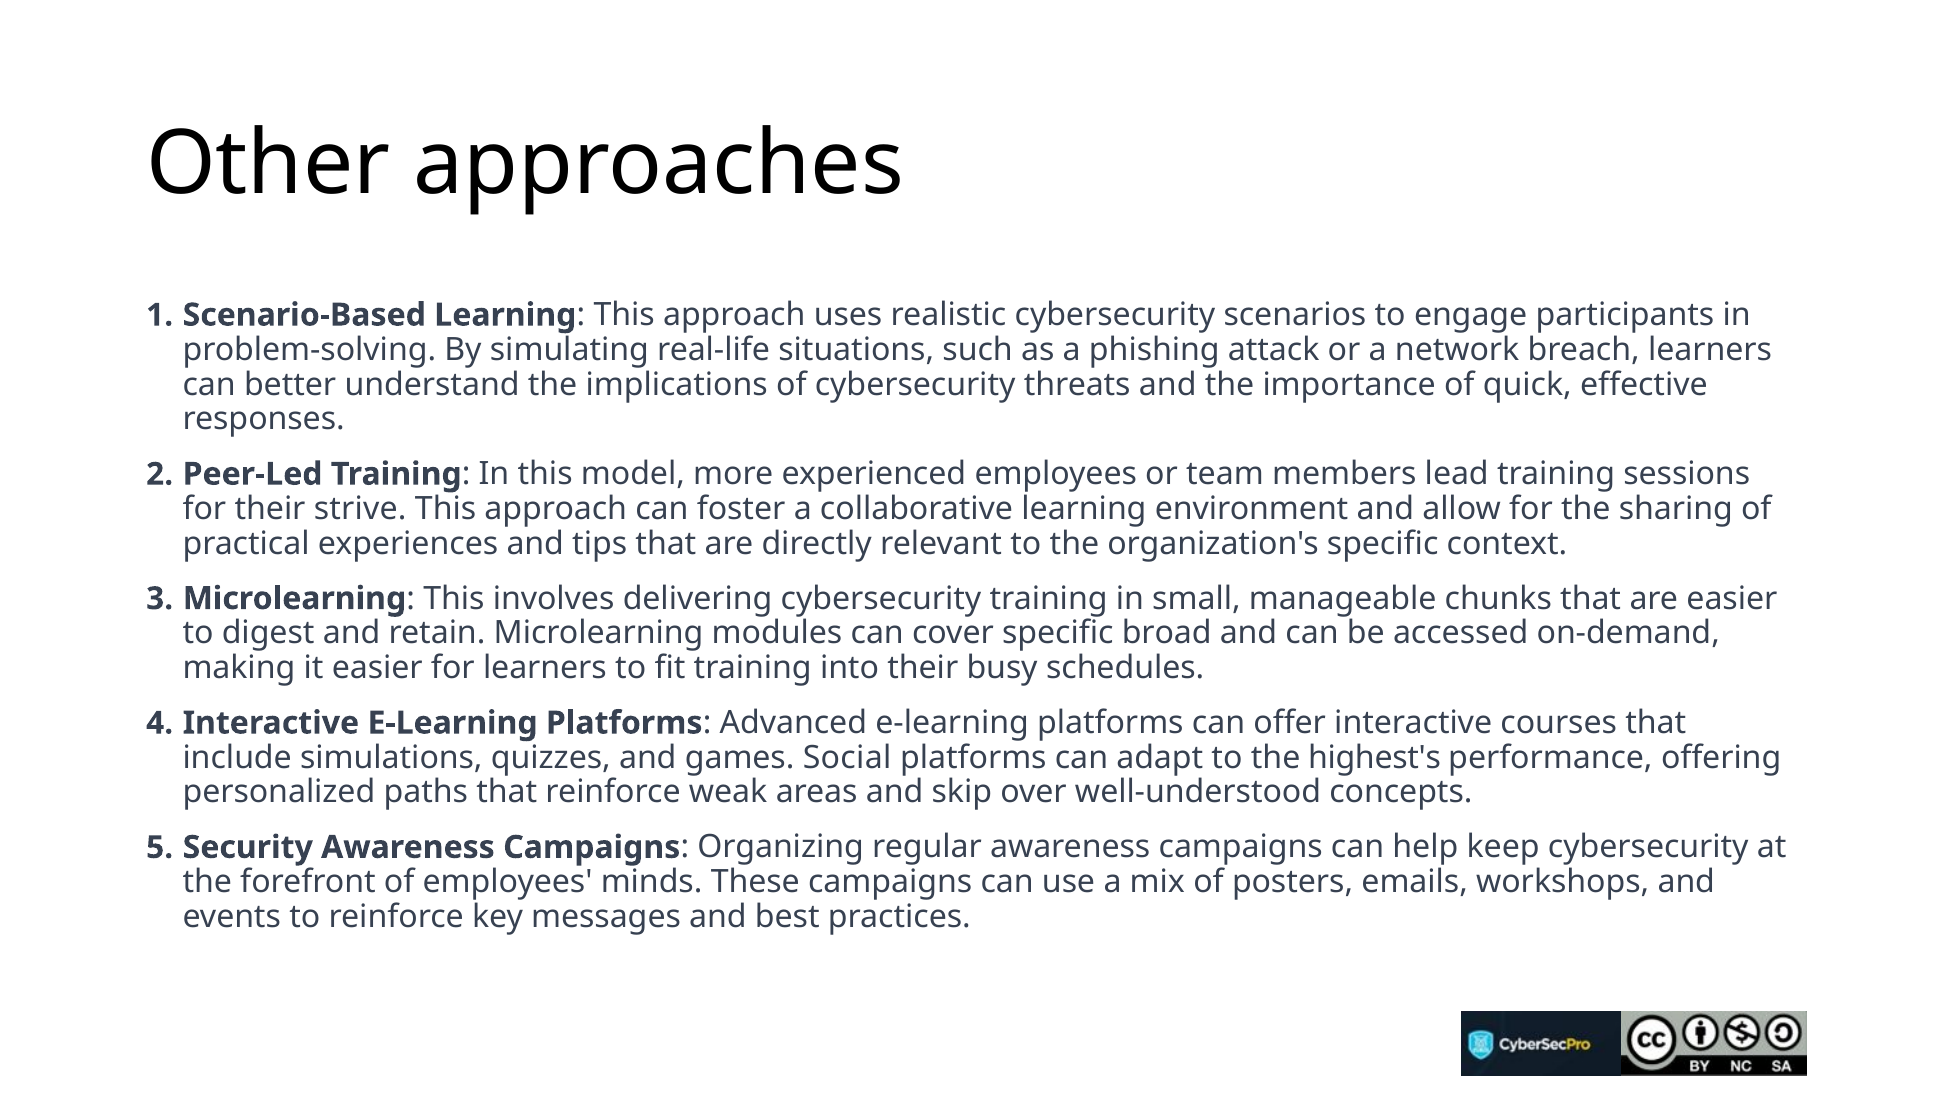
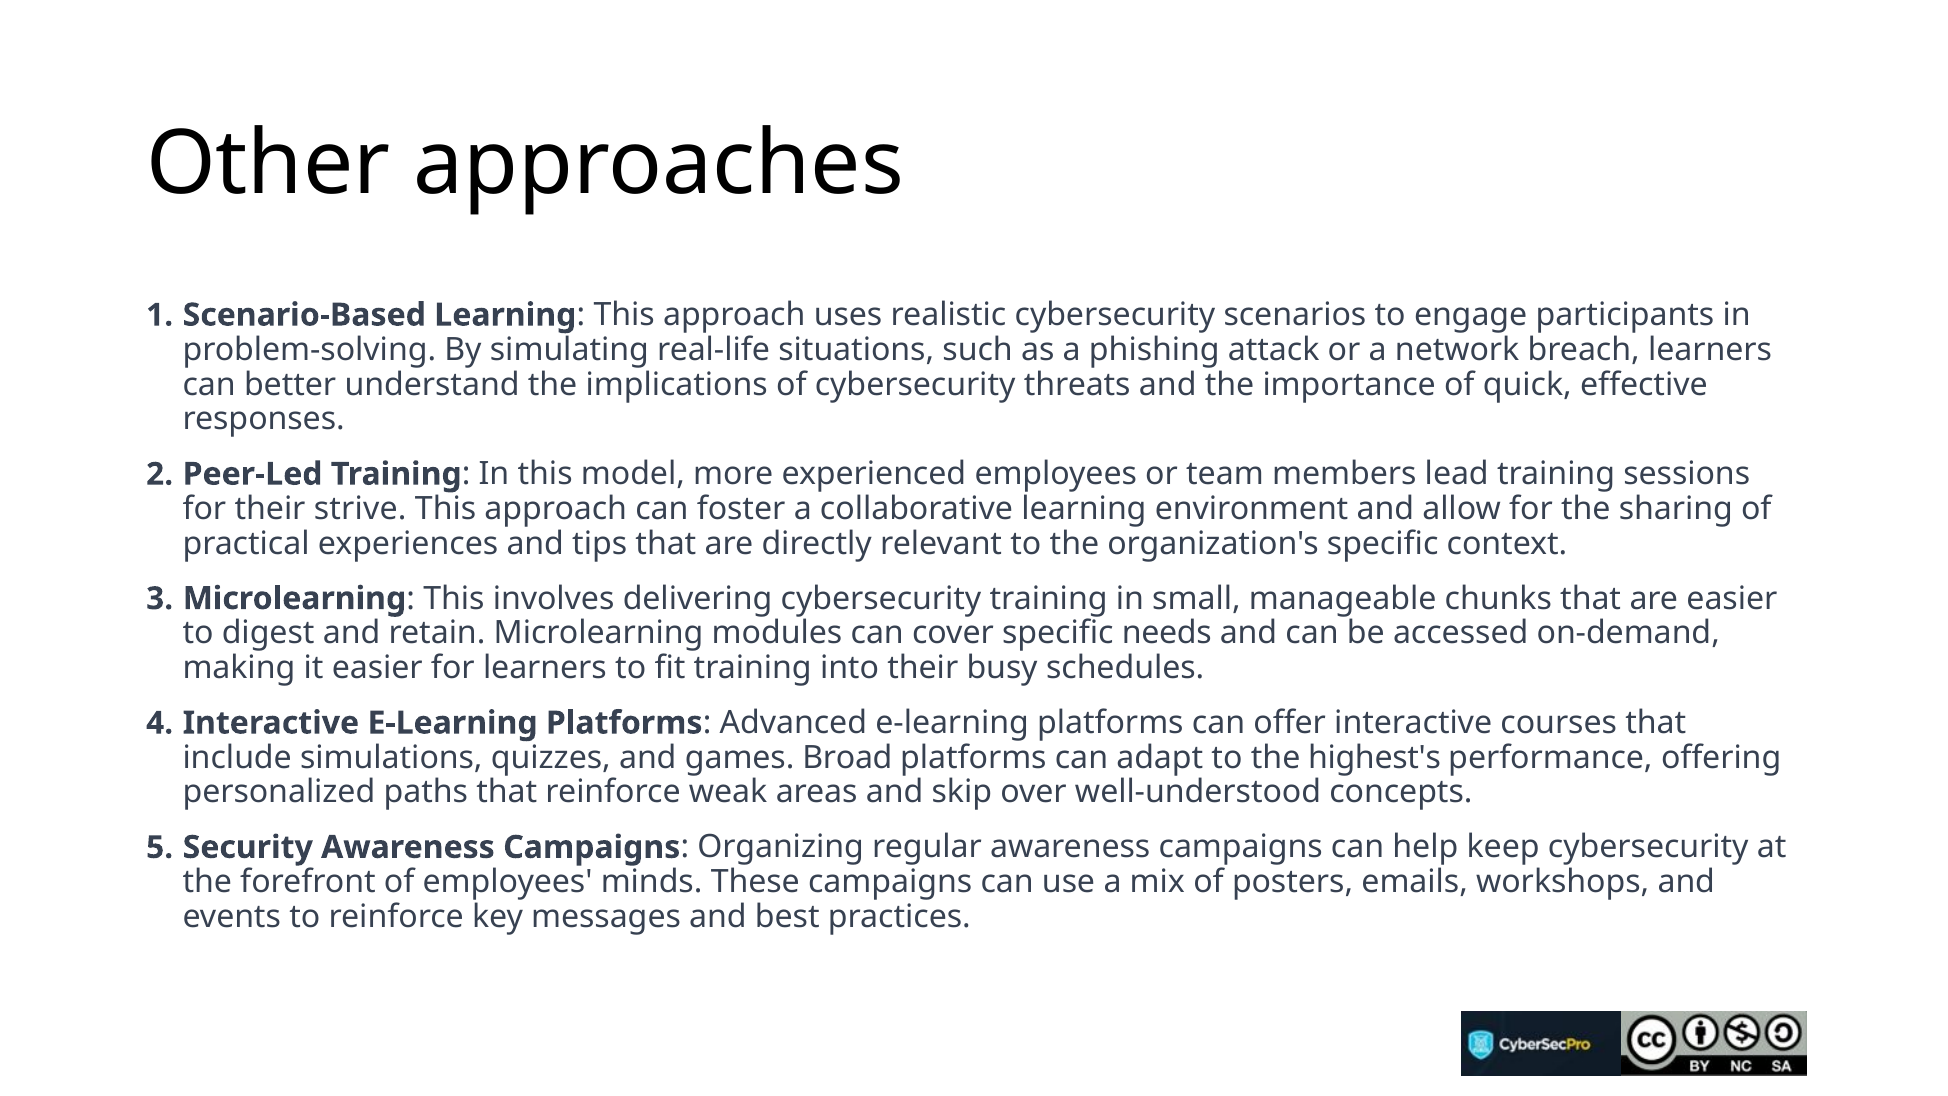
broad: broad -> needs (1167, 633)
Social: Social -> Broad (847, 757)
